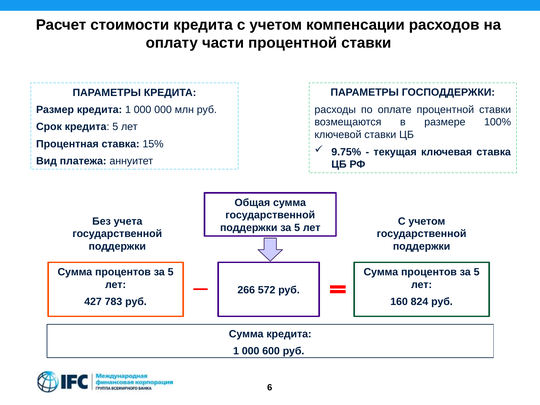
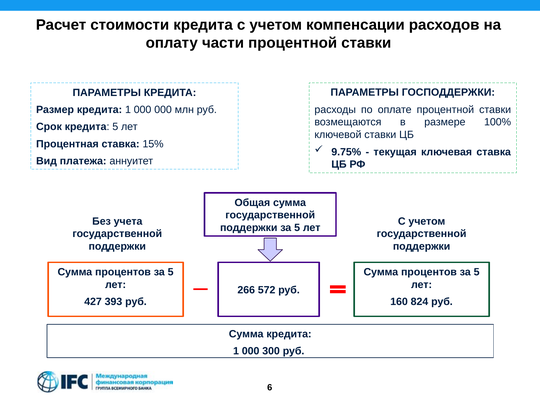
783: 783 -> 393 (113, 302)
600: 600 -> 300 (271, 351)
